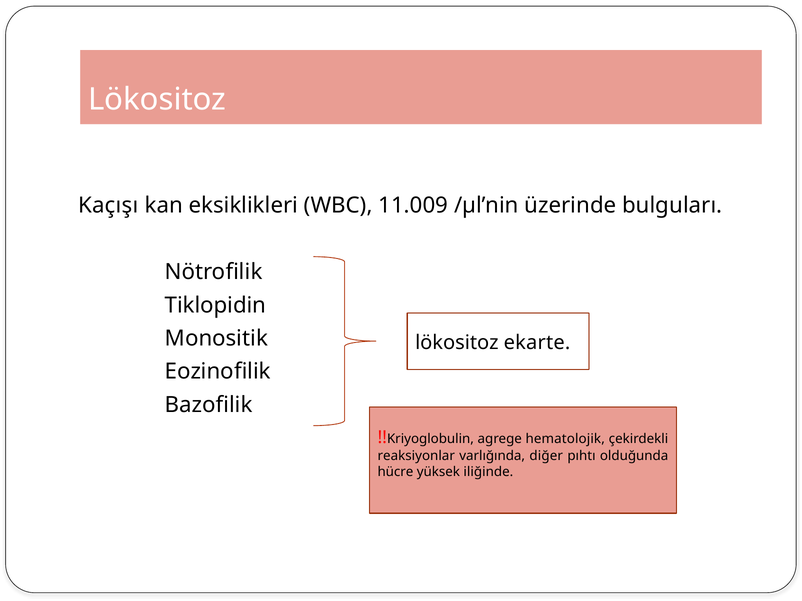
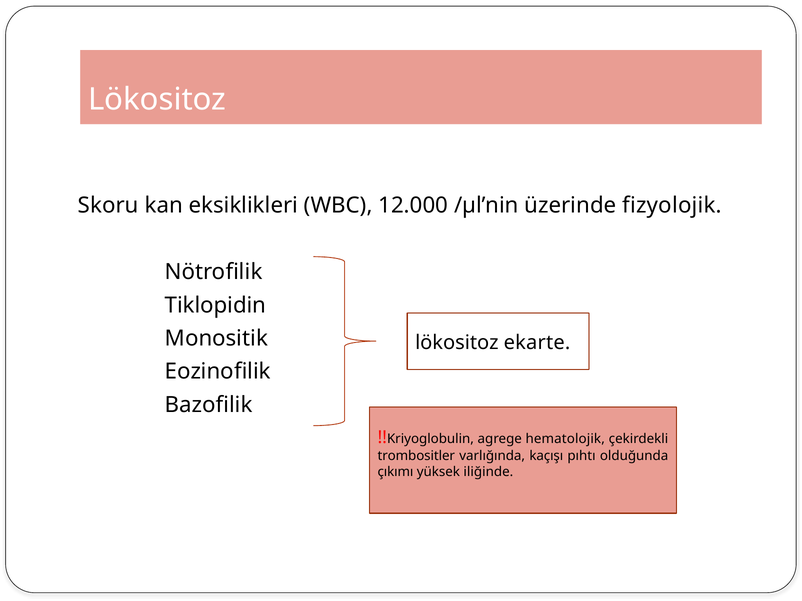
Kaçışı: Kaçışı -> Skoru (108, 206)
11.009: 11.009 -> 12.000 (413, 206)
bulguları: bulguları -> fizyolojik (672, 206)
reaksiyonlar: reaksiyonlar -> trombositler (416, 456)
diğer: diğer -> kaçışı (546, 456)
hücre: hücre -> çıkımı (395, 472)
